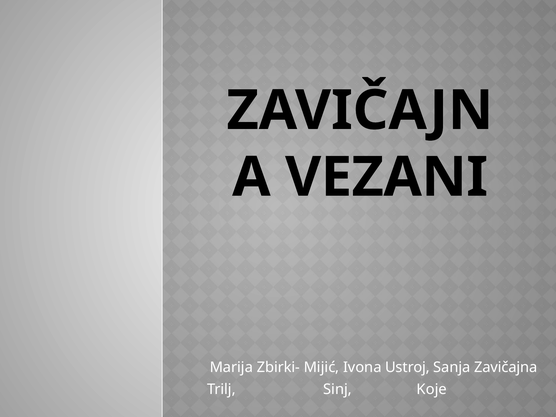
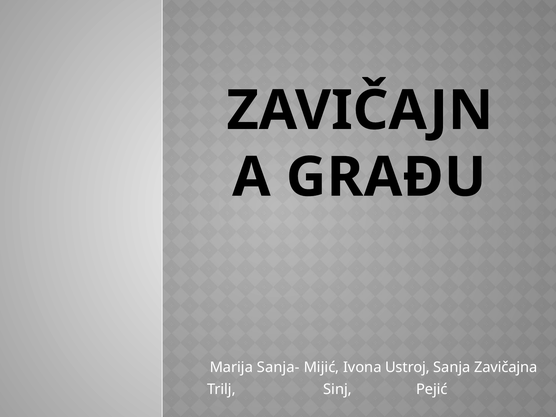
VEZANI: VEZANI -> GRAĐU (386, 177)
Zbirki-: Zbirki- -> Sanja- (278, 367)
Koje: Koje -> Pejić (432, 389)
